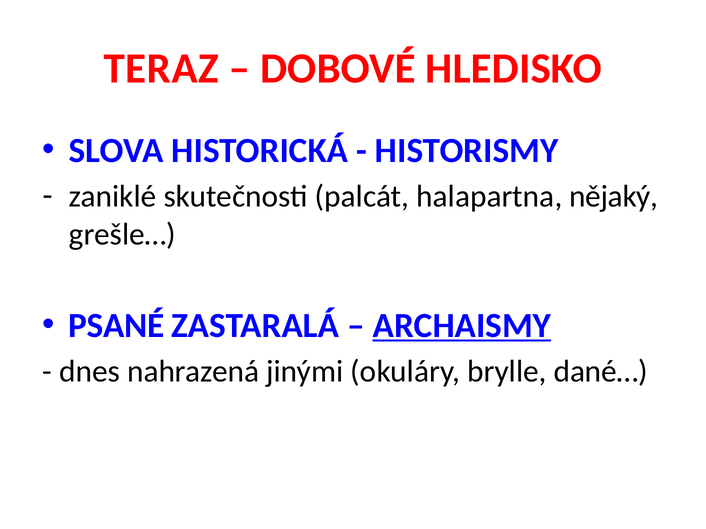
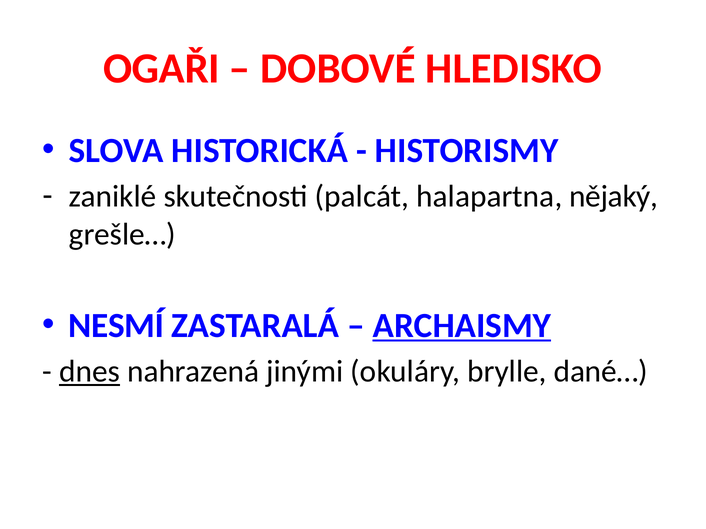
TERAZ: TERAZ -> OGAŘI (162, 68)
PSANÉ: PSANÉ -> NESMÍ (116, 326)
dnes underline: none -> present (89, 372)
